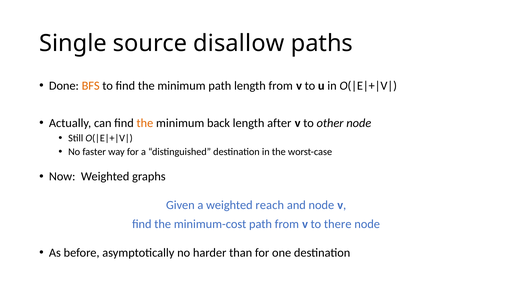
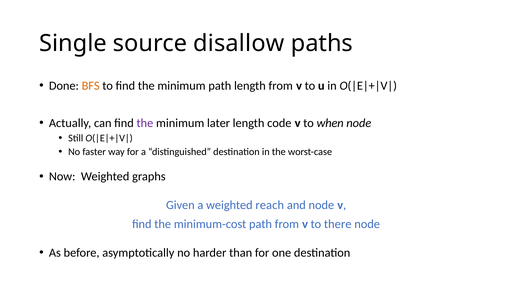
the colour: orange -> purple (145, 123)
back: back -> later (219, 123)
after: after -> code (279, 123)
other: other -> when (330, 123)
